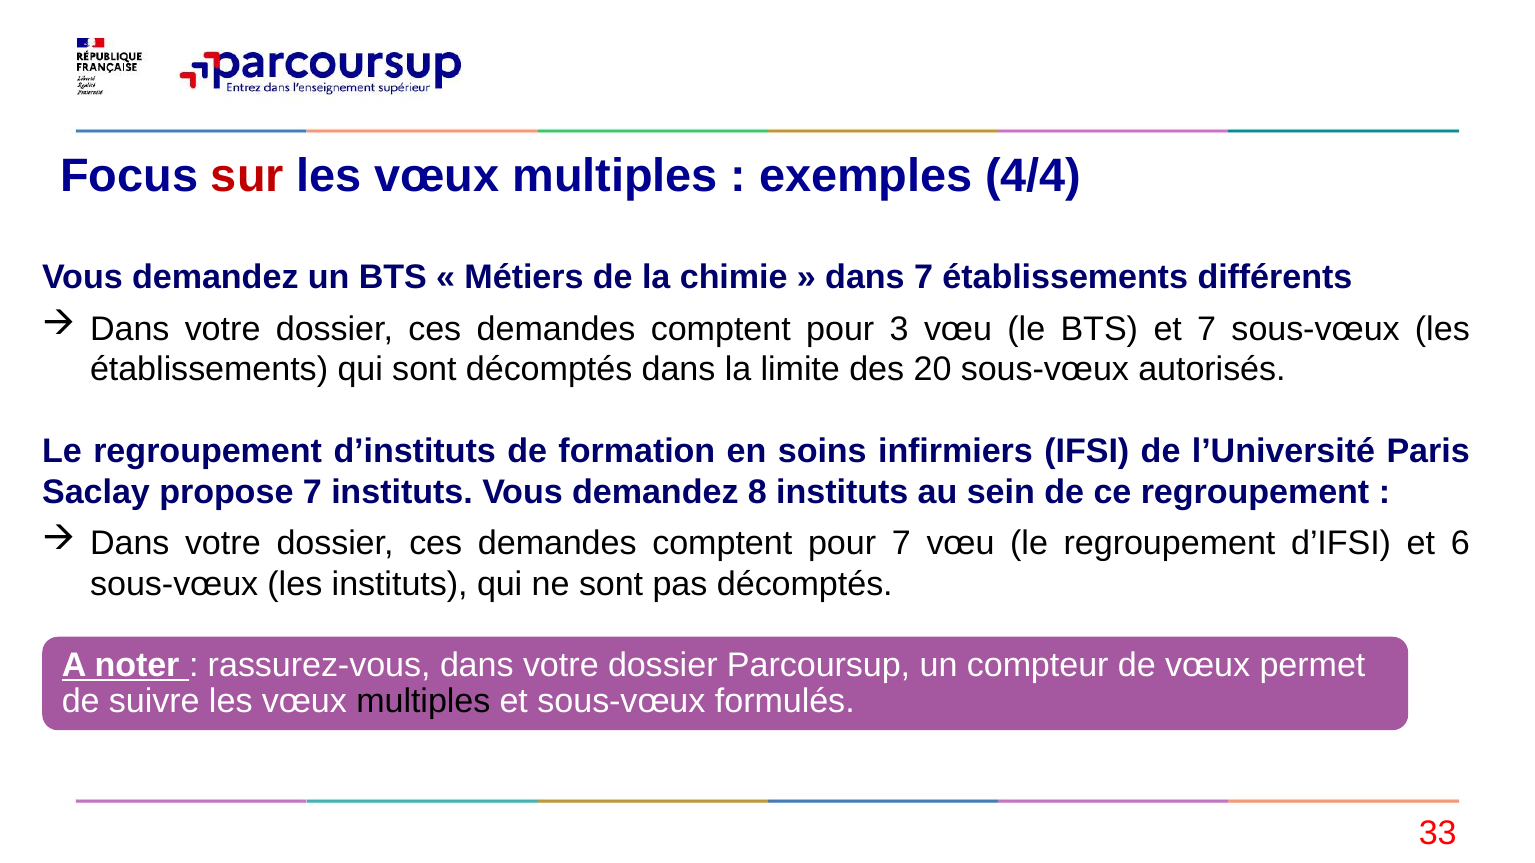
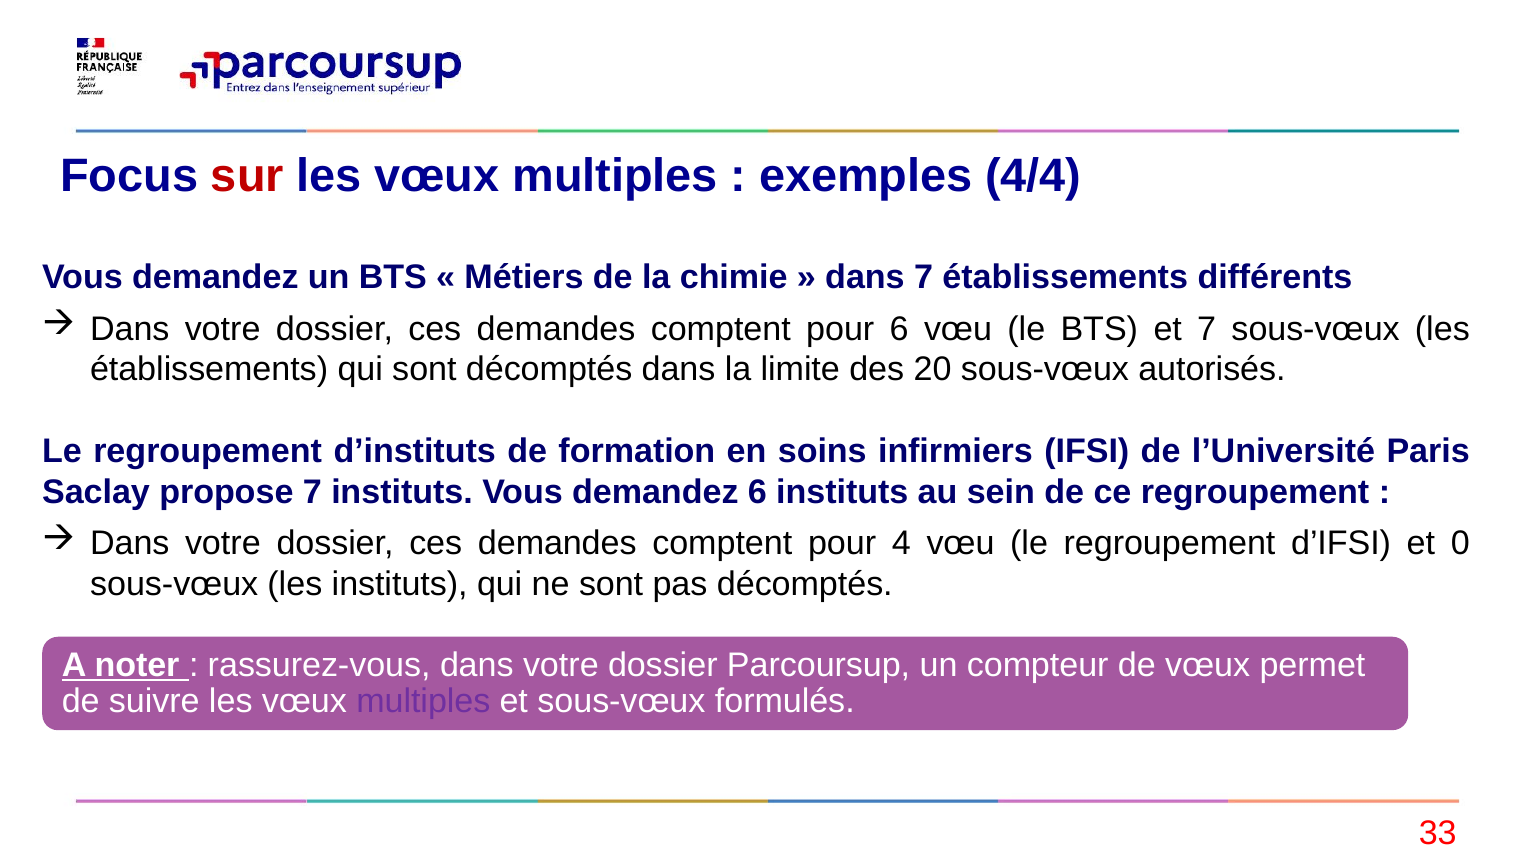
pour 3: 3 -> 6 (899, 329)
demandez 8: 8 -> 6 (757, 493)
pour 7: 7 -> 4 (901, 544)
6: 6 -> 0 (1460, 544)
multiples colour: black -> purple (423, 702)
